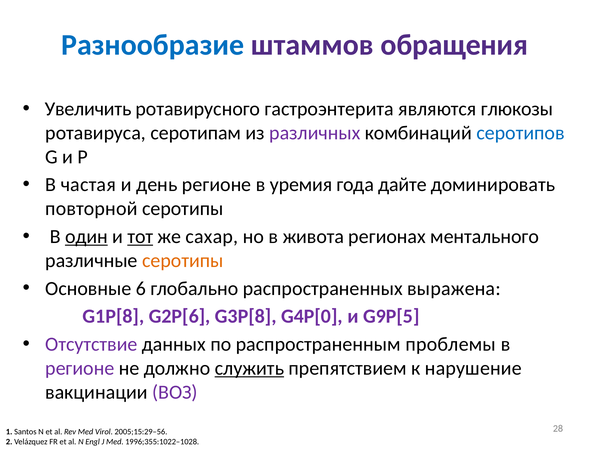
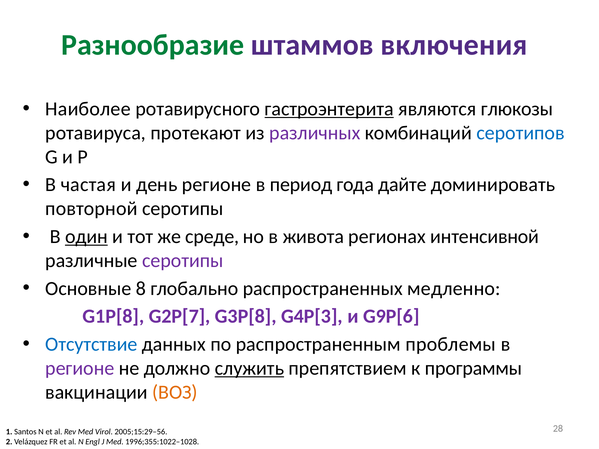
Разнообразие colour: blue -> green (153, 45)
обращения: обращения -> включения (454, 45)
Увеличить: Увеличить -> Наиболее (88, 109)
гастроэнтерита underline: none -> present (329, 109)
серотипам: серотипам -> протекают (196, 133)
уремия: уремия -> период (301, 185)
тот underline: present -> none (140, 237)
сахар: сахар -> среде (212, 237)
ментального: ментального -> интенсивной (485, 237)
серотипы colour: orange -> purple (183, 261)
6: 6 -> 8 (141, 289)
выражена: выражена -> медленно (454, 289)
G2P[6: G2P[6 -> G2P[7 (180, 317)
G4P[0: G4P[0 -> G4P[3 (312, 317)
G9P[5: G9P[5 -> G9P[6 (391, 317)
Отсутствие colour: purple -> blue (91, 345)
нарушение: нарушение -> программы (474, 368)
ВОЗ colour: purple -> orange (175, 392)
